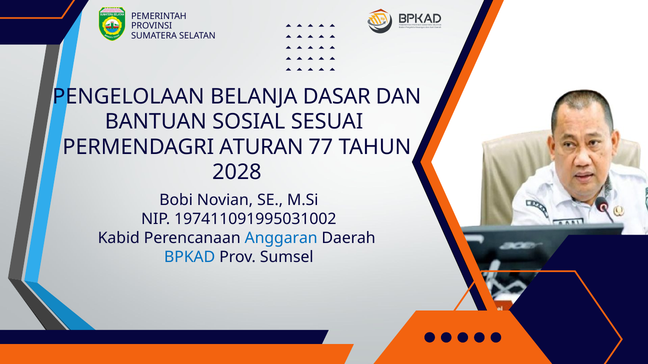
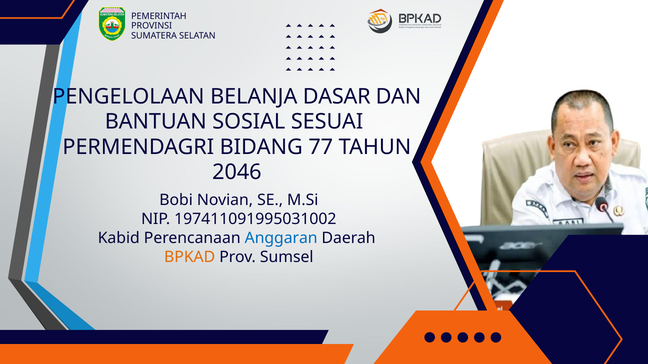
ATURAN: ATURAN -> BIDANG (261, 147)
2028: 2028 -> 2046 (237, 172)
BPKAD colour: blue -> orange (190, 257)
